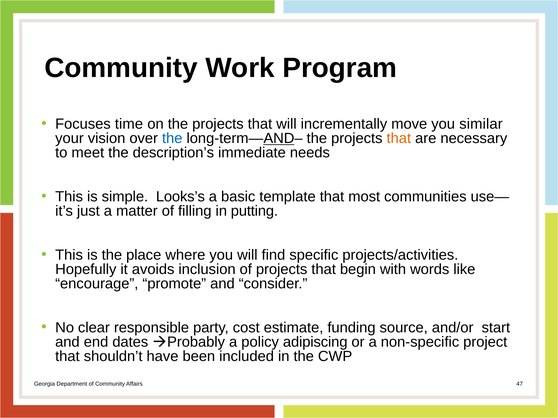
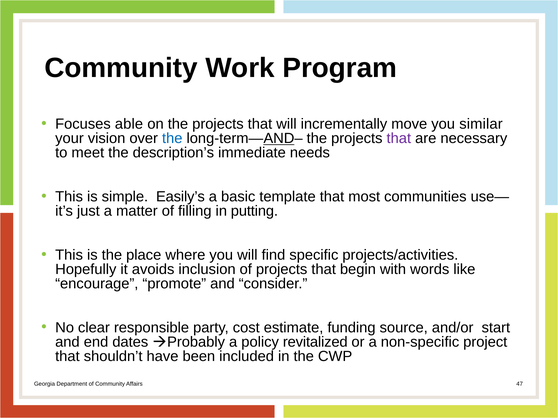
time: time -> able (129, 124)
that colour: orange -> purple (399, 138)
Looks’s: Looks’s -> Easily’s (180, 197)
adipiscing: adipiscing -> revitalized (315, 342)
